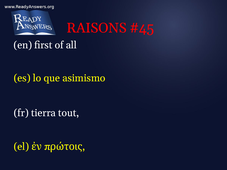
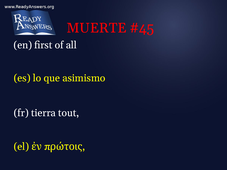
RAISONS: RAISONS -> MUERTE (97, 28)
